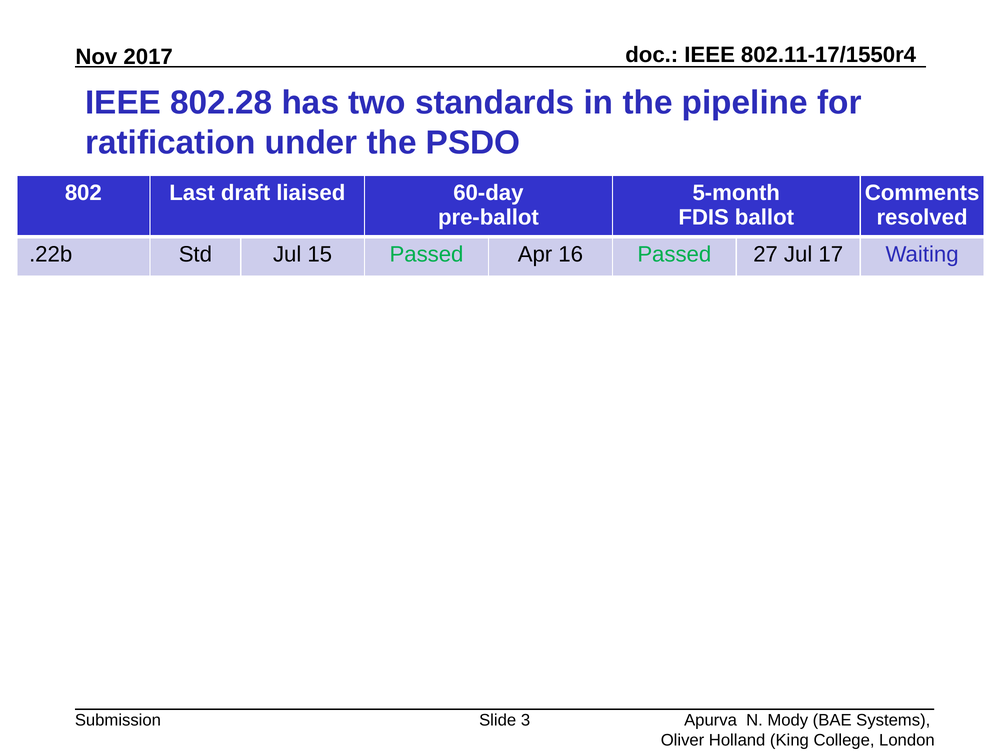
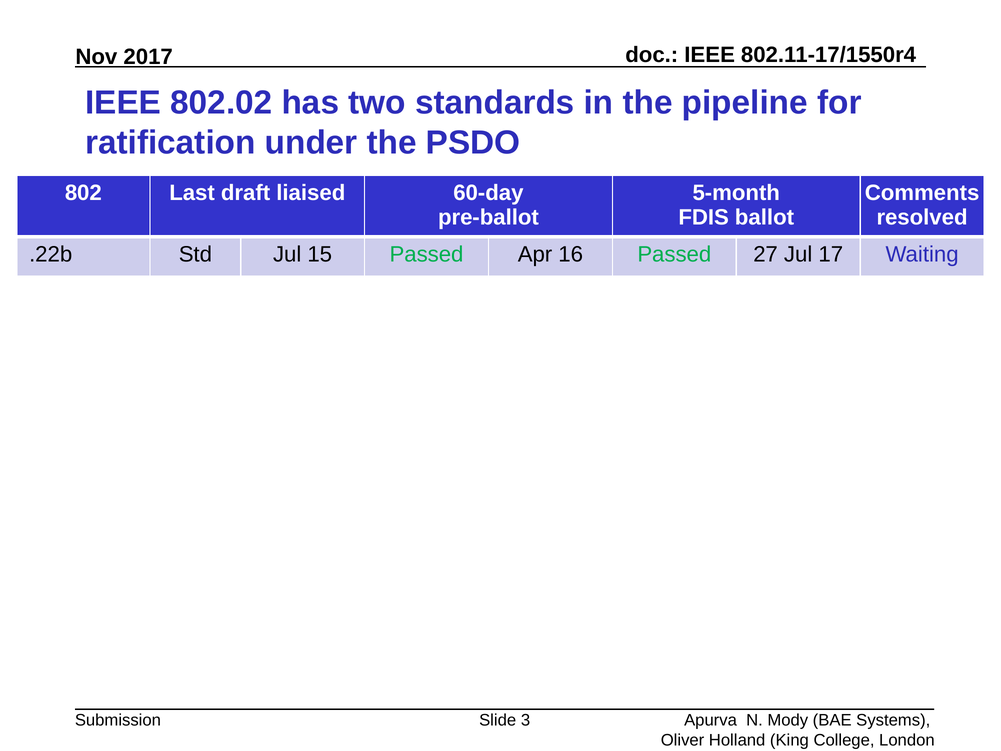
802.28: 802.28 -> 802.02 (221, 102)
